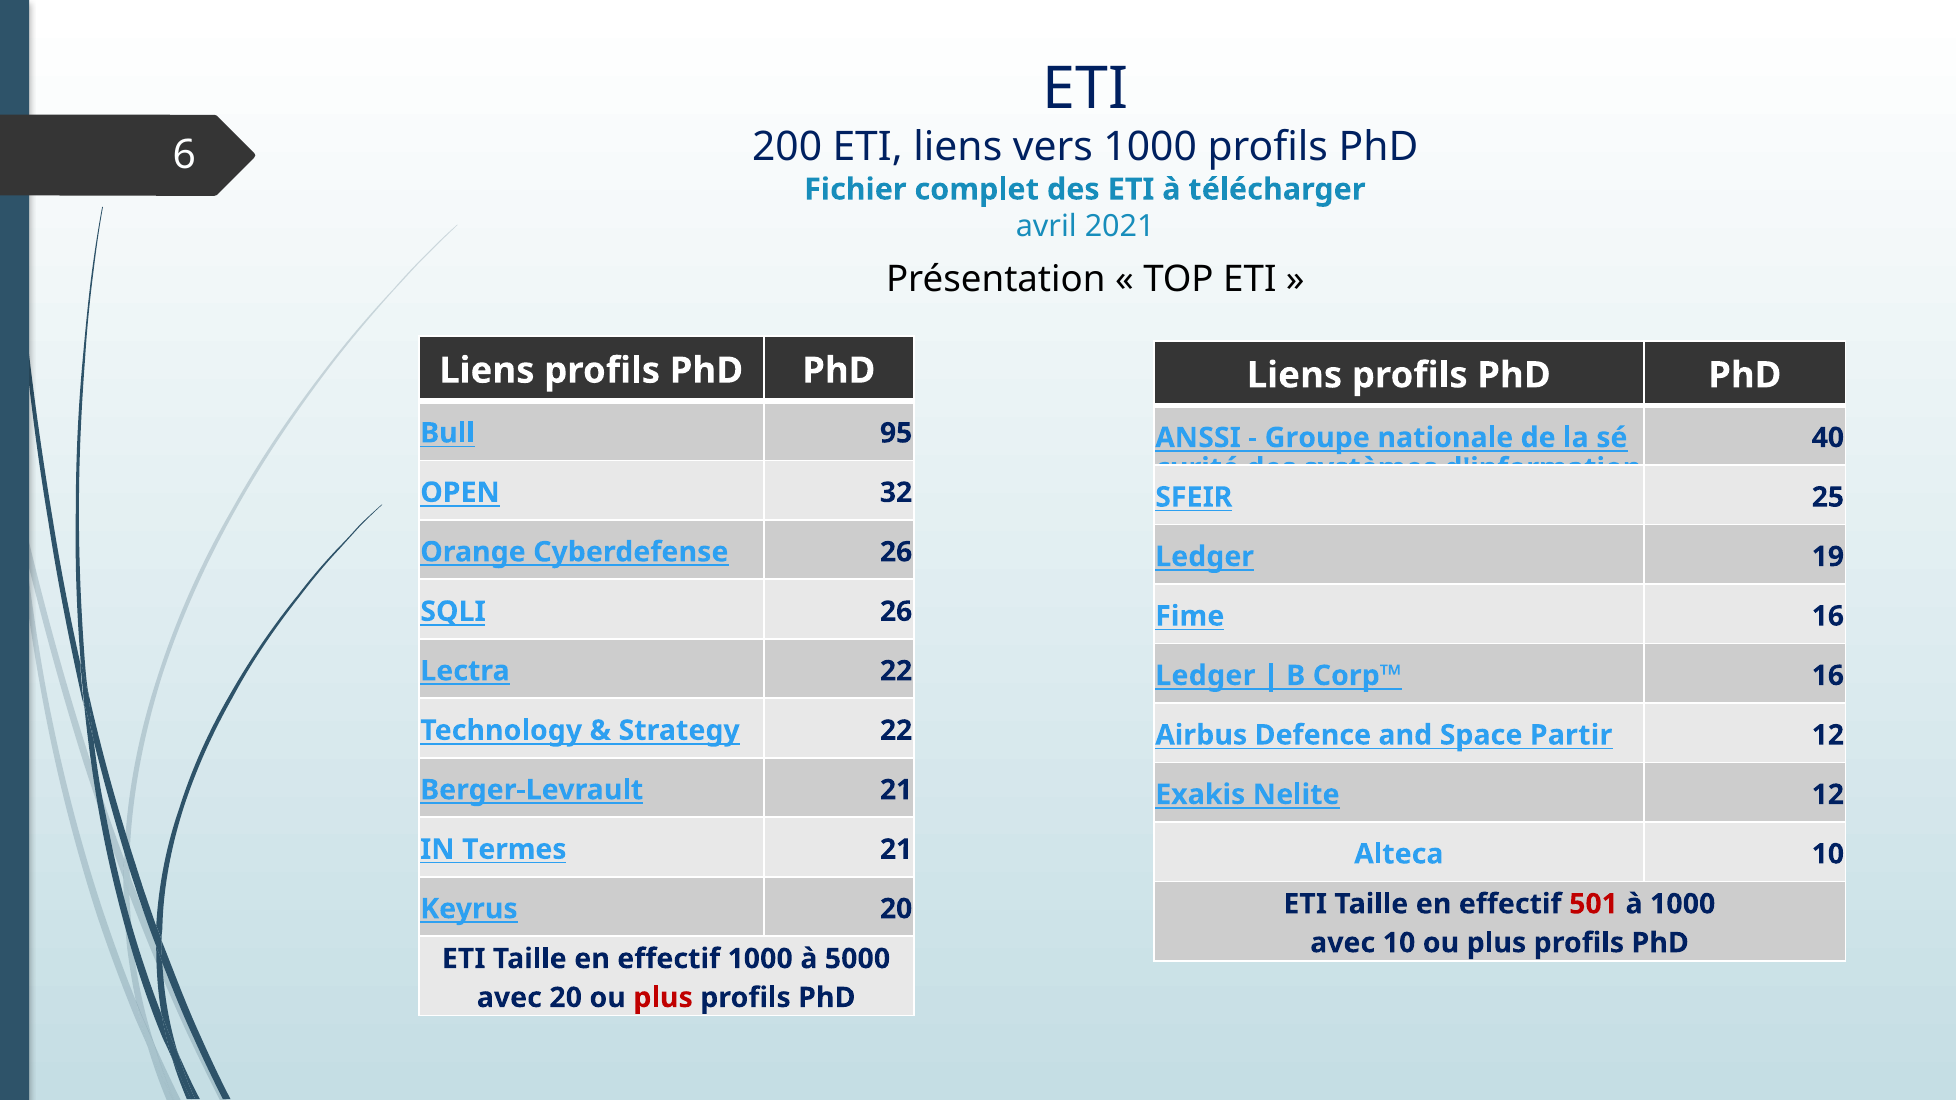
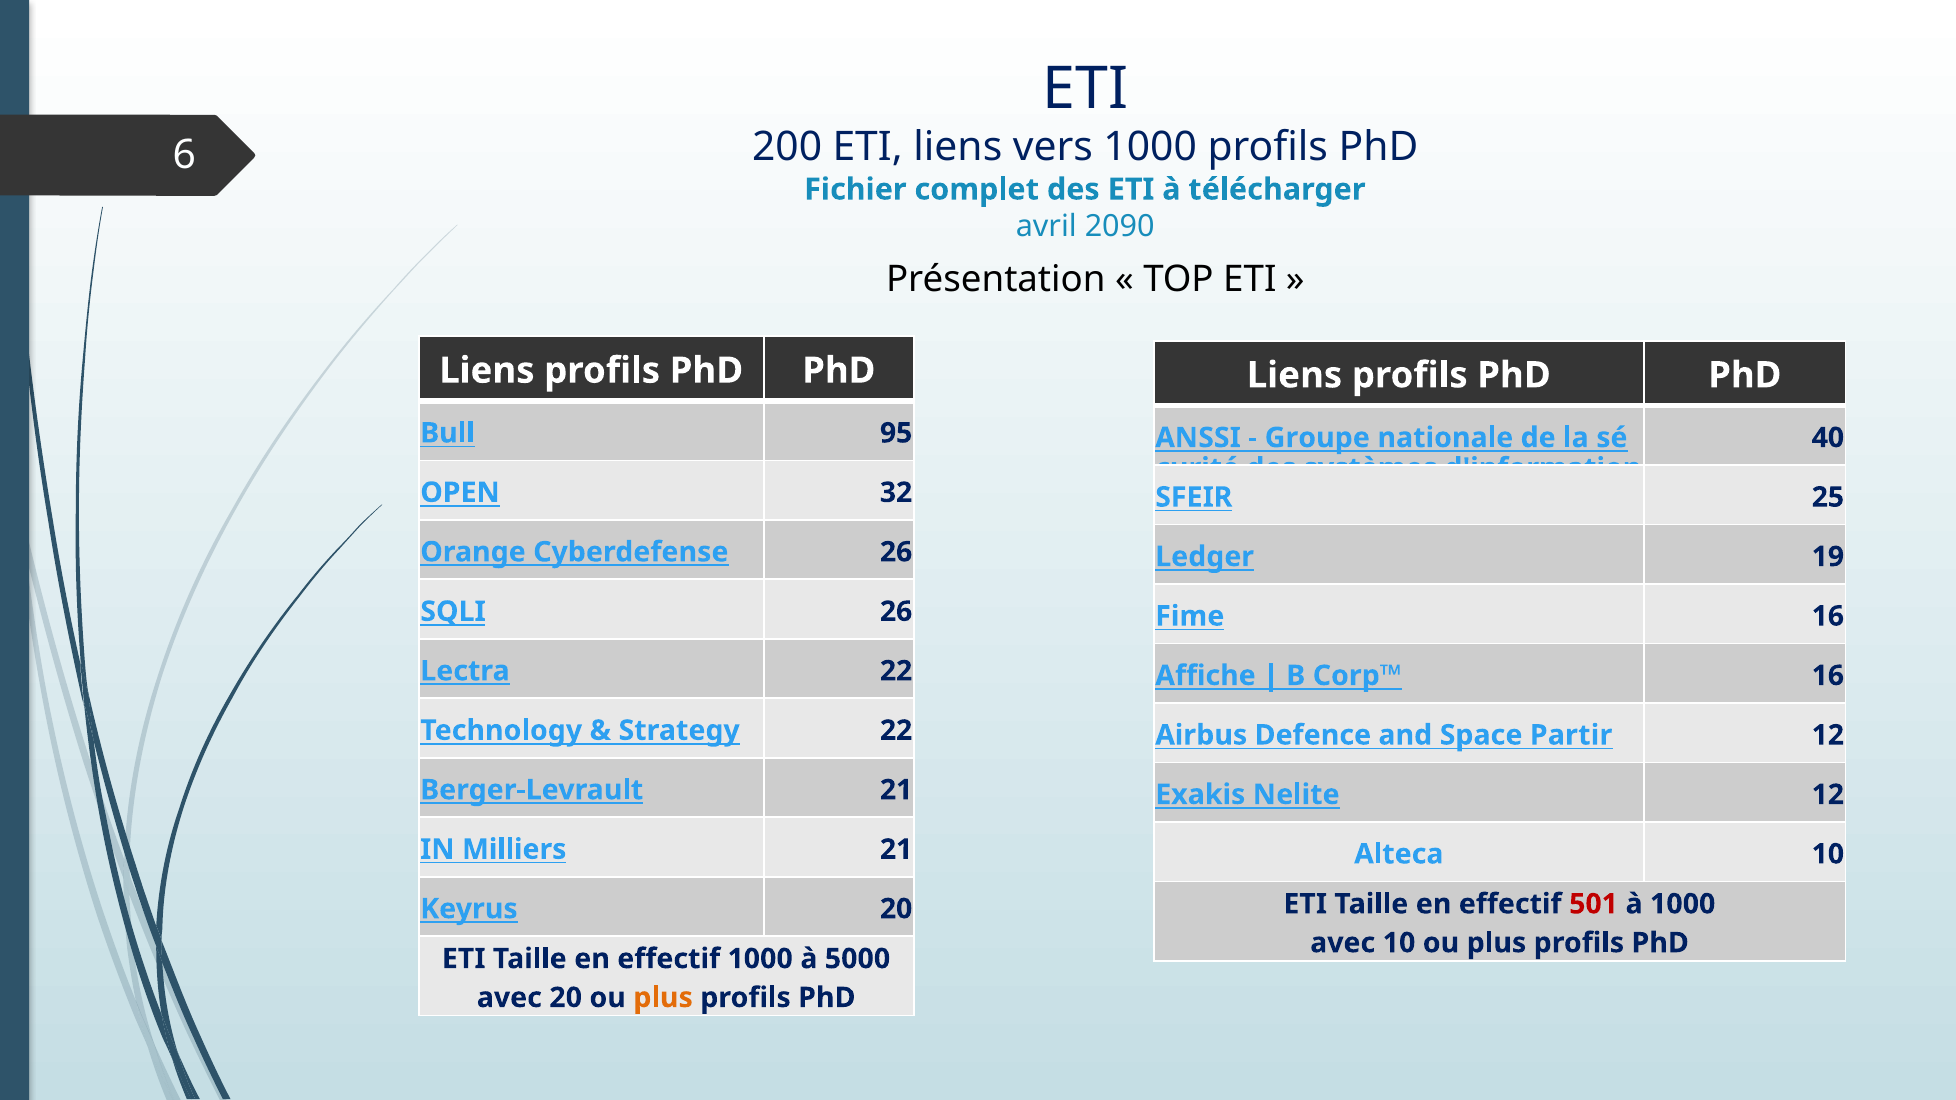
2021: 2021 -> 2090 (1120, 226)
Ledger: Ledger -> Affiche (1205, 676)
Termes: Termes -> Milliers (514, 850)
plus colour: red -> orange (663, 998)
